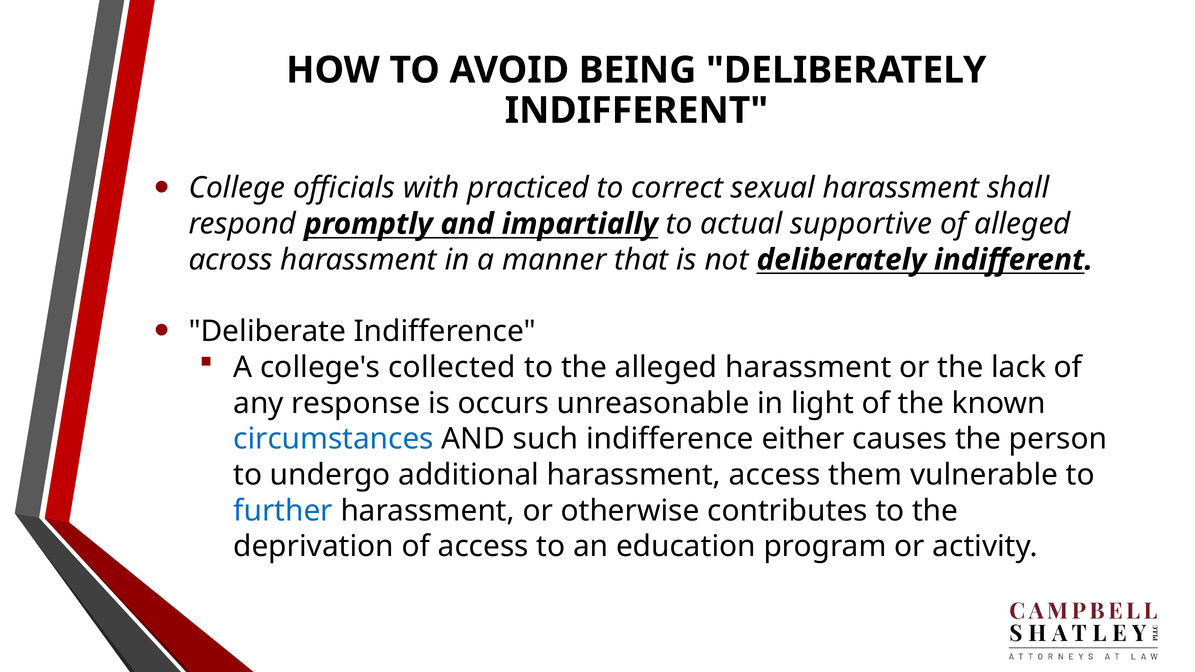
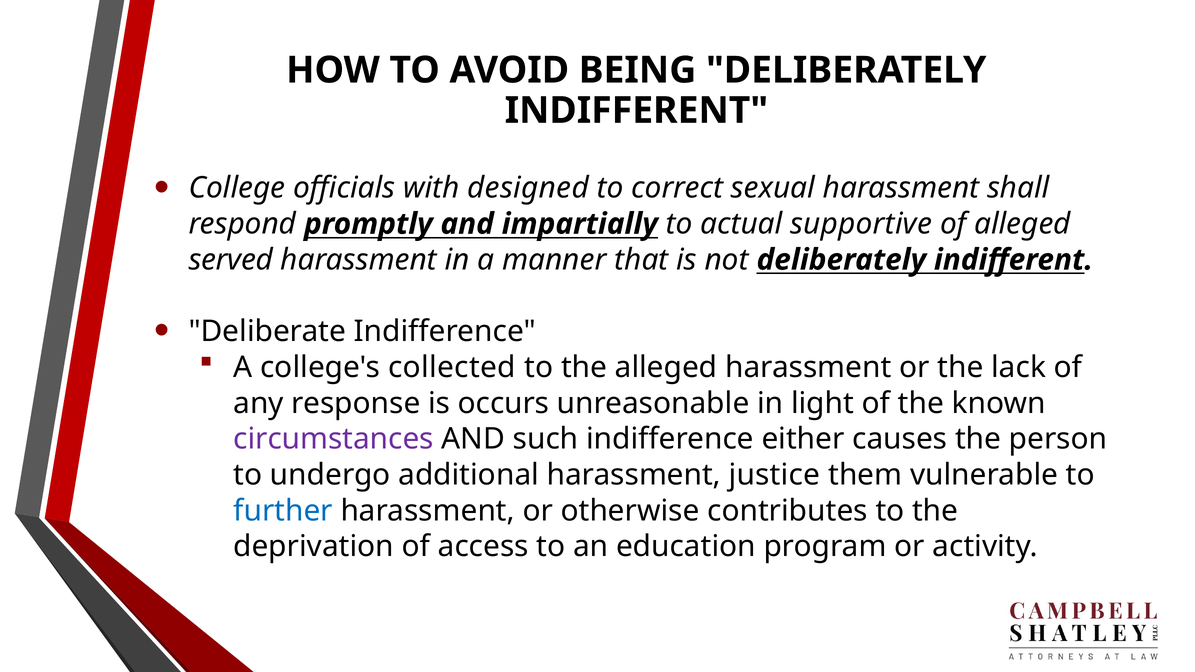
practiced: practiced -> designed (528, 188)
across: across -> served (231, 260)
circumstances colour: blue -> purple (334, 439)
harassment access: access -> justice (775, 475)
